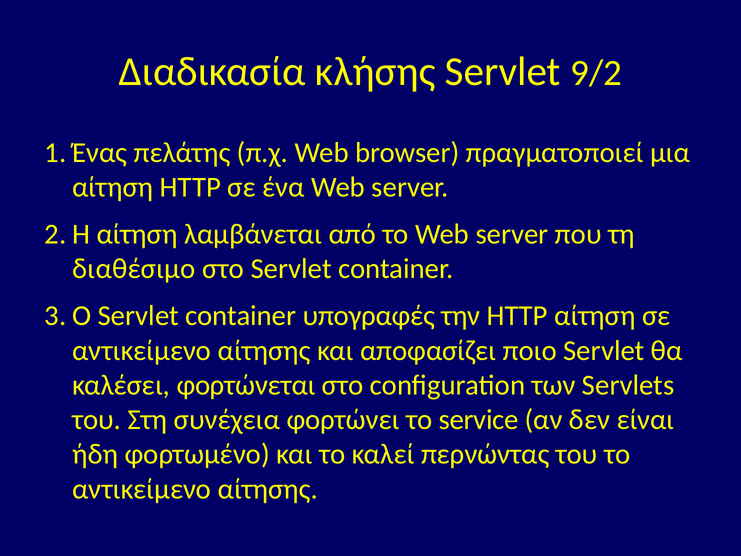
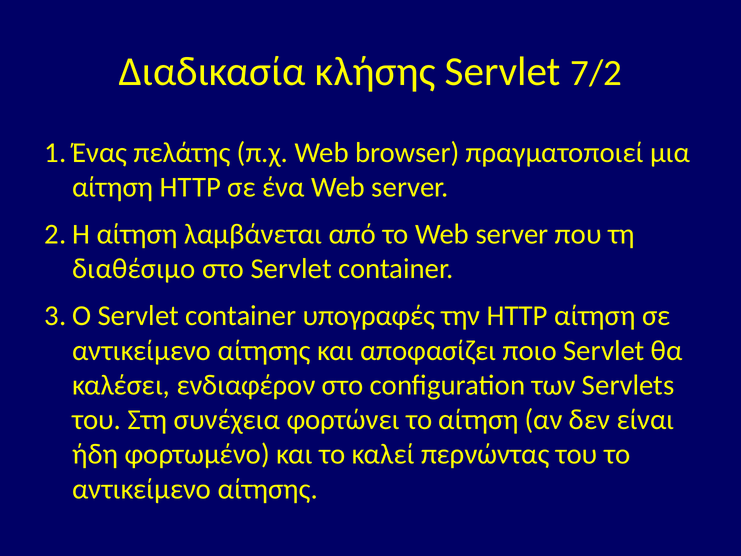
9/2: 9/2 -> 7/2 (596, 73)
φορτώνεται: φορτώνεται -> ενδιαφέρον (246, 385)
το service: service -> αίτηση (479, 420)
